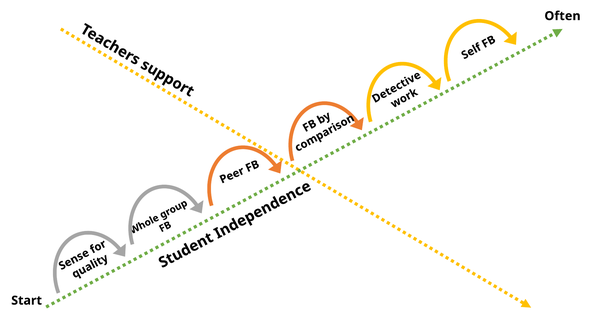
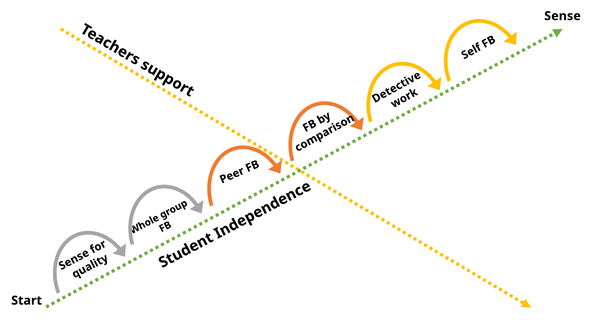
Often: Often -> Sense (563, 16)
